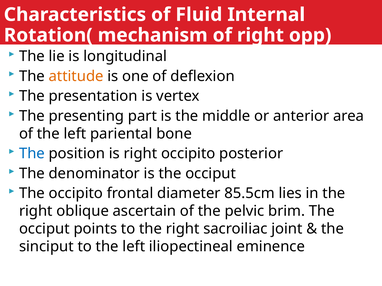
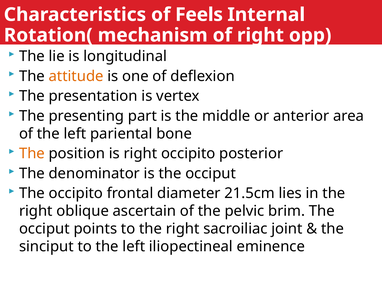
Fluid: Fluid -> Feels (199, 15)
The colour: blue -> orange (32, 154)
85.5cm: 85.5cm -> 21.5cm (250, 194)
